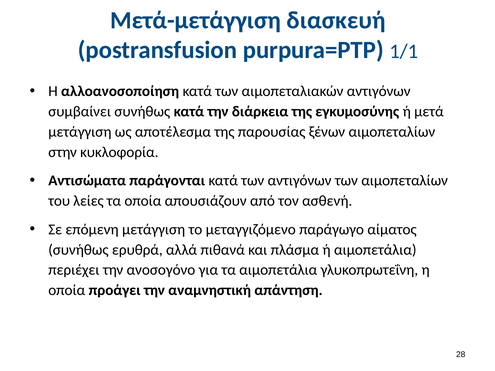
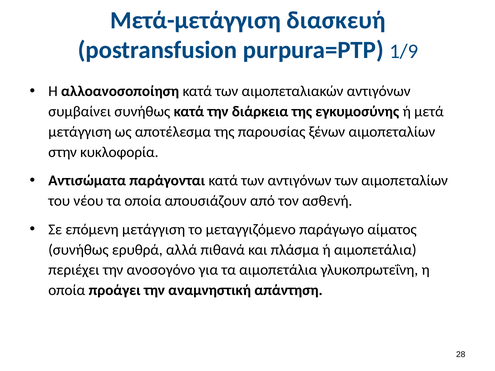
1/1: 1/1 -> 1/9 (404, 52)
λείες: λείες -> νέου (88, 201)
